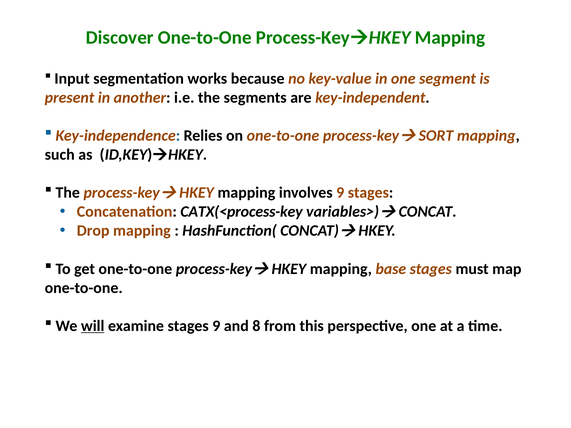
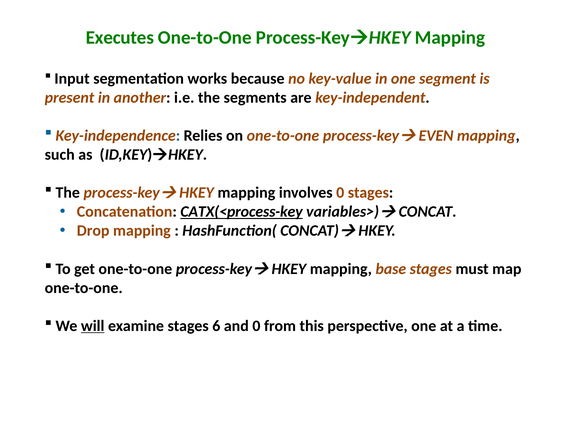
Discover: Discover -> Executes (120, 37)
SORT: SORT -> EVEN (436, 136)
involves 9: 9 -> 0 (340, 193)
CATX(<process-key underline: none -> present (242, 212)
stages 9: 9 -> 6 (216, 326)
and 8: 8 -> 0 (256, 326)
